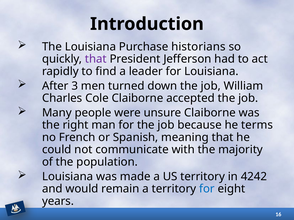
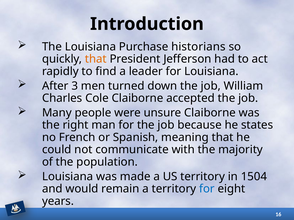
that colour: purple -> orange (96, 59)
terms: terms -> states (257, 125)
4242: 4242 -> 1504 (254, 177)
